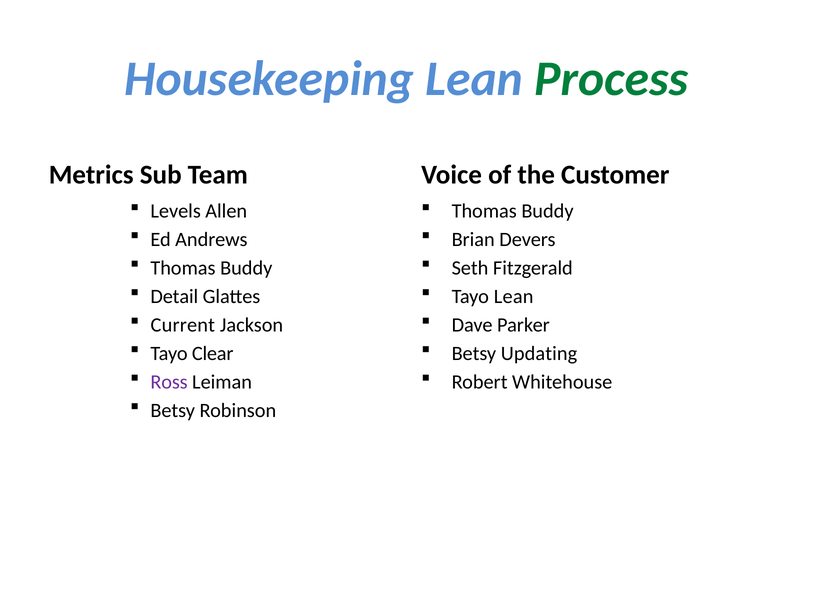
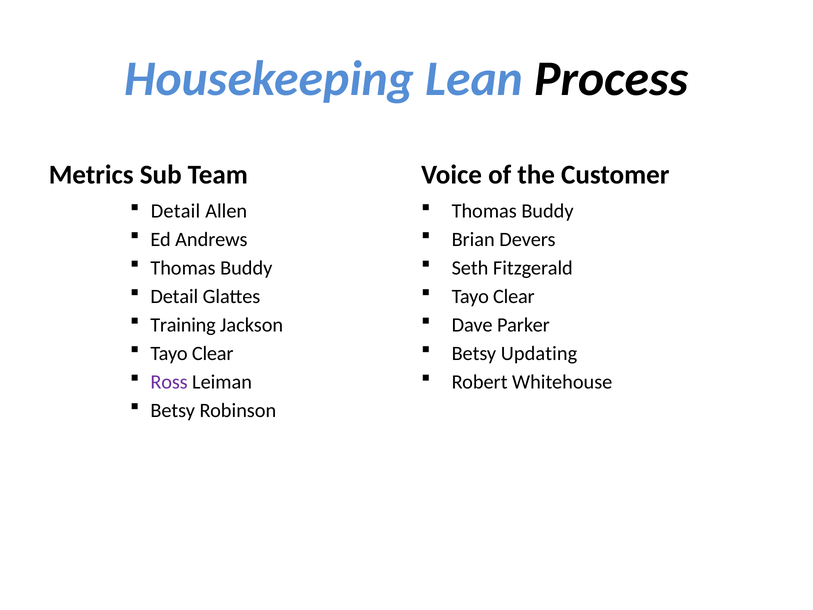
Process colour: green -> black (611, 79)
Levels: Levels -> Detail (176, 211)
Lean: Lean -> Clear (514, 296)
Current: Current -> Training (183, 325)
